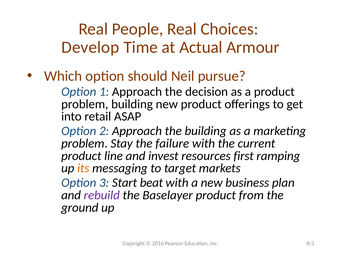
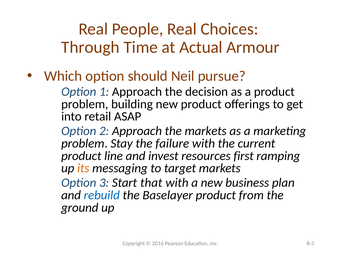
Develop: Develop -> Through (90, 47)
the building: building -> markets (206, 131)
beat: beat -> that (151, 183)
rebuild colour: purple -> blue (102, 196)
